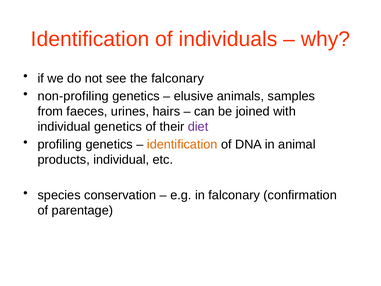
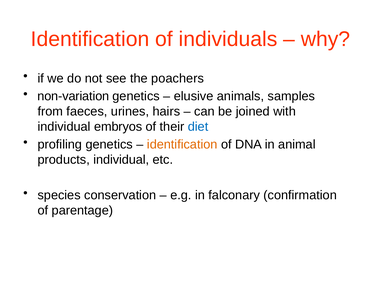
the falconary: falconary -> poachers (178, 78)
non-profiling: non-profiling -> non-variation (73, 96)
individual genetics: genetics -> embryos (118, 127)
diet colour: purple -> blue (198, 127)
